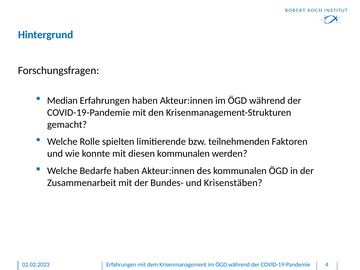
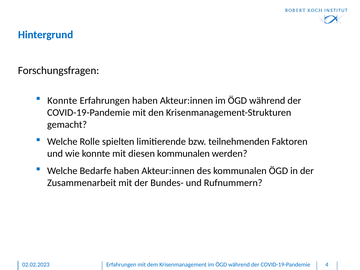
Median: Median -> Konnte (62, 101)
Krisenstäben: Krisenstäben -> Rufnummern (233, 183)
